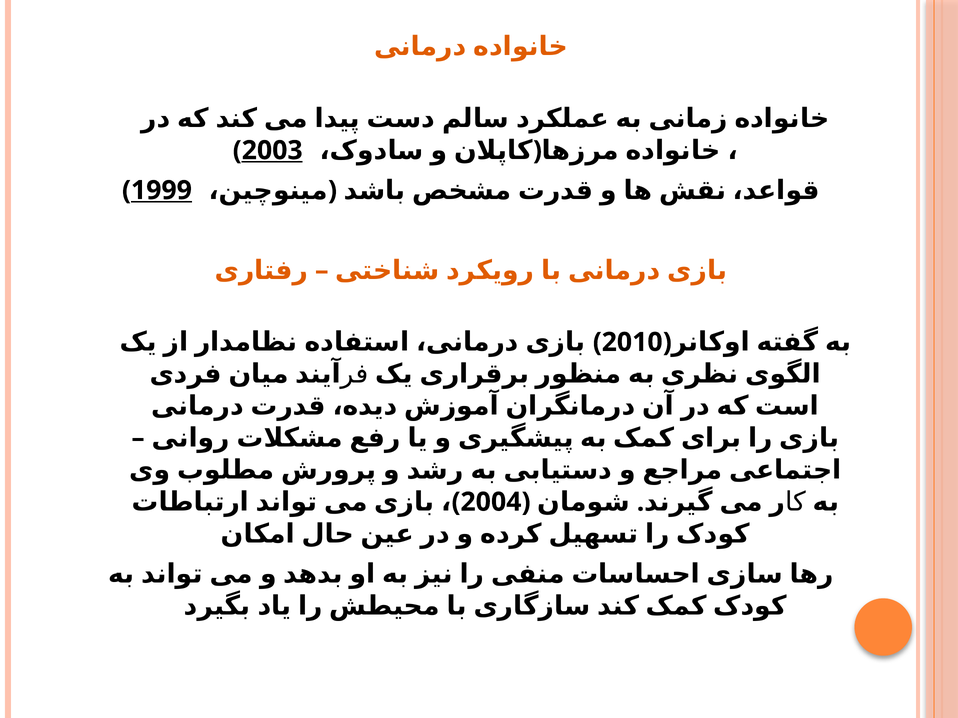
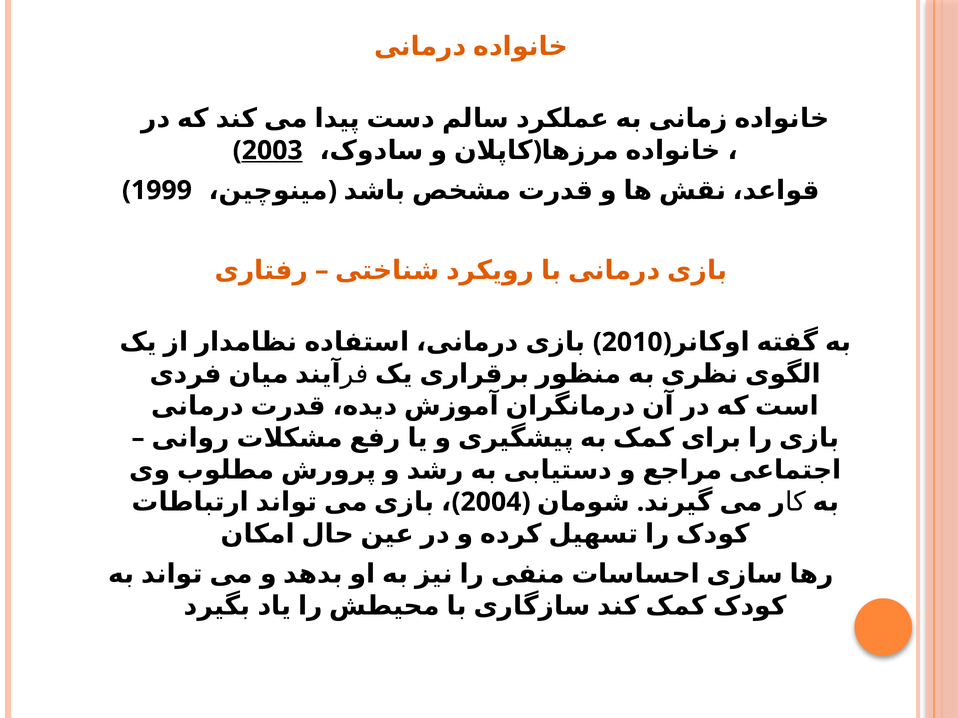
1999 underline: present -> none (161, 190)
